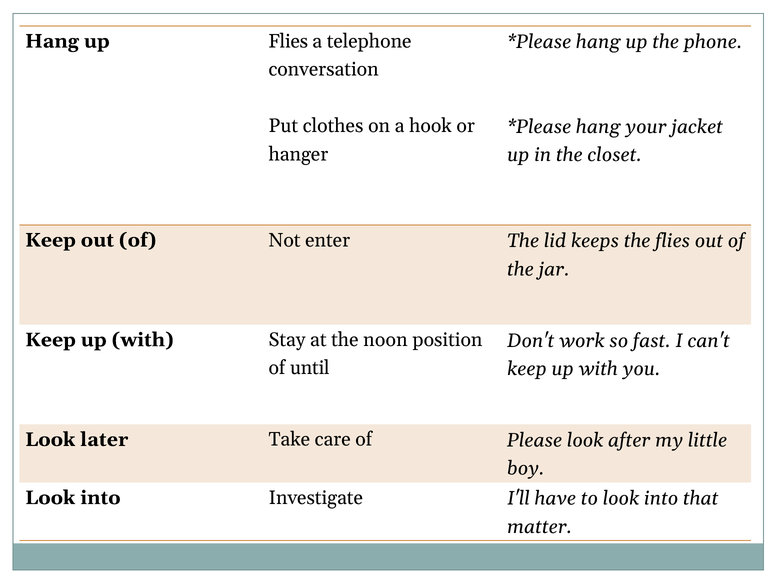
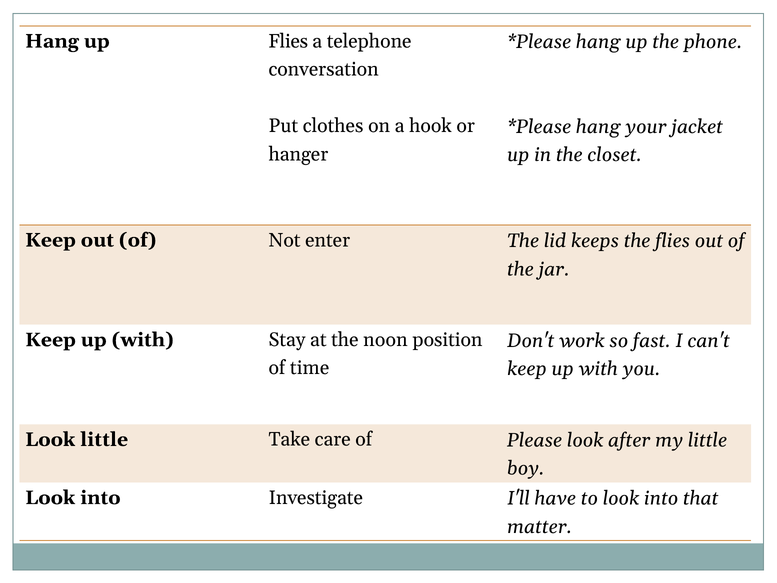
until: until -> time (310, 368)
Look later: later -> little (104, 439)
